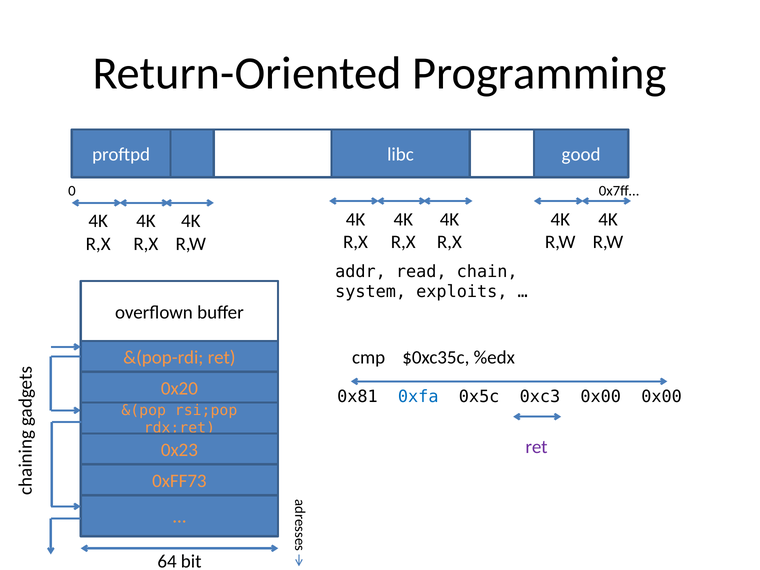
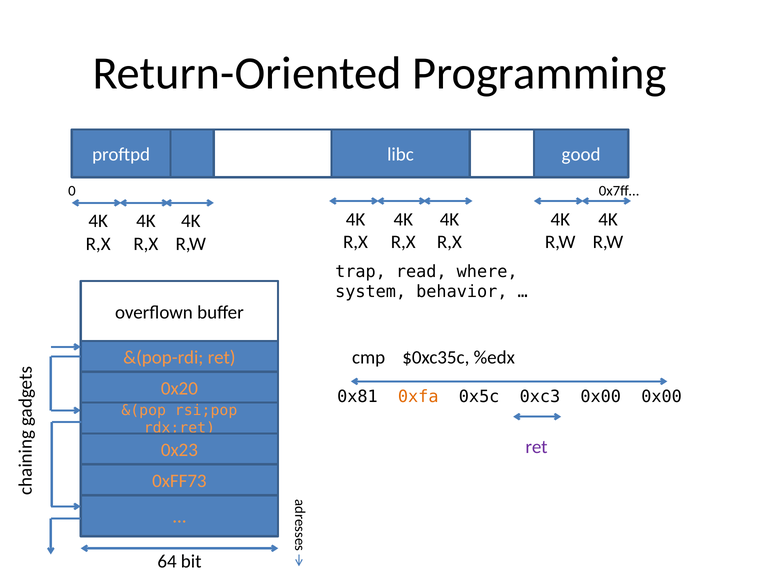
addr: addr -> trap (361, 272)
chain: chain -> where (487, 272)
exploits: exploits -> behavior (462, 292)
0xfa colour: blue -> orange (418, 397)
